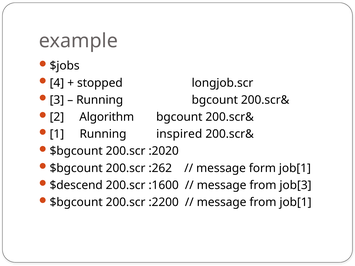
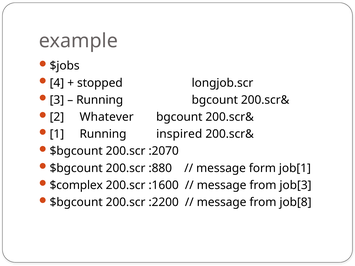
Algorithm: Algorithm -> Whatever (107, 117)
:2020: :2020 -> :2070 (164, 151)
:262: :262 -> :880 (160, 168)
$descend: $descend -> $complex (76, 185)
from job[1: job[1 -> job[8 (295, 202)
